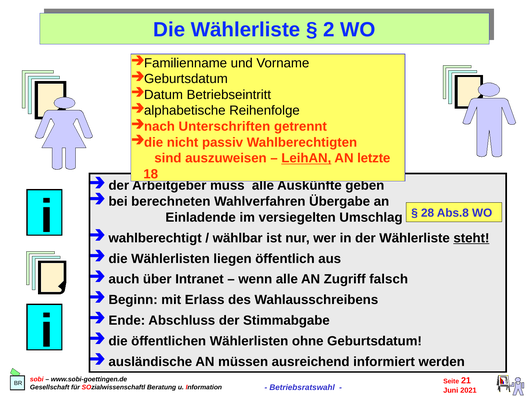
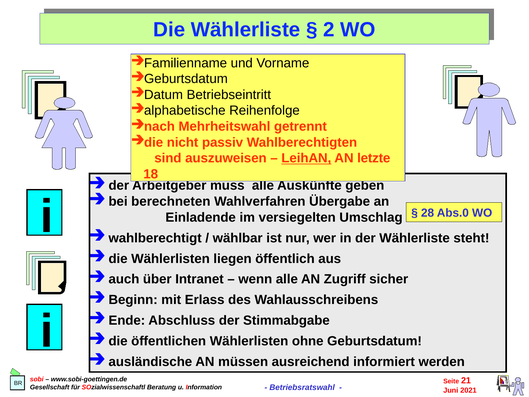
Unterschriften: Unterschriften -> Mehrheitswahl (224, 126)
Abs.8: Abs.8 -> Abs.0 (453, 213)
steht underline: present -> none (471, 238)
falsch: falsch -> sicher (389, 279)
